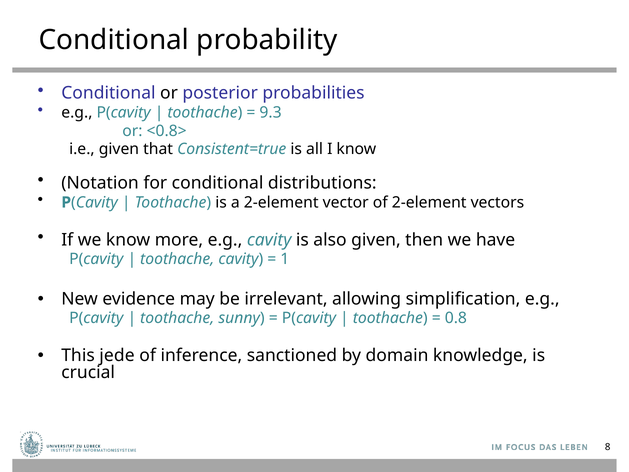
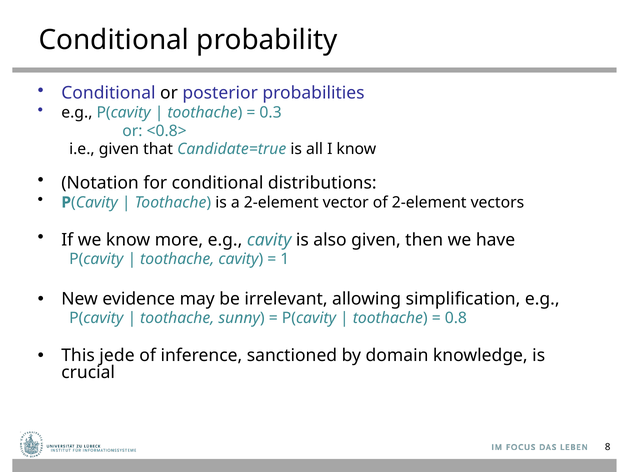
9.3: 9.3 -> 0.3 (271, 113)
Consistent=true: Consistent=true -> Candidate=true (232, 149)
